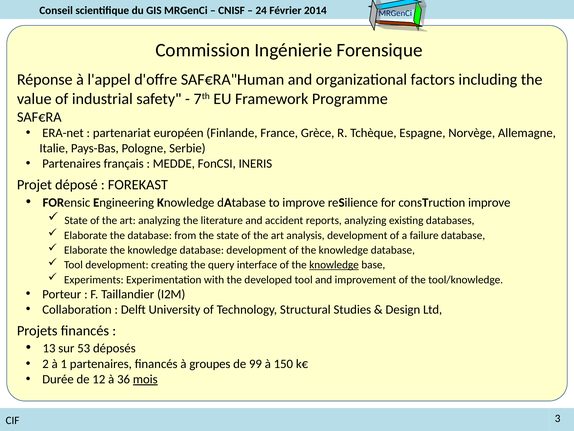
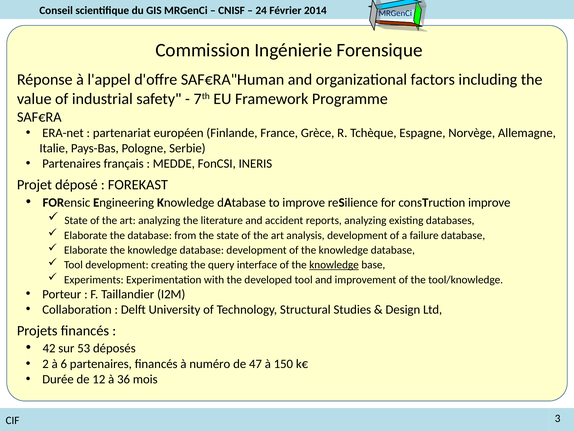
13: 13 -> 42 (49, 348)
1: 1 -> 6 (64, 364)
groupes: groupes -> numéro (210, 364)
99: 99 -> 47 (255, 364)
mois underline: present -> none (145, 379)
